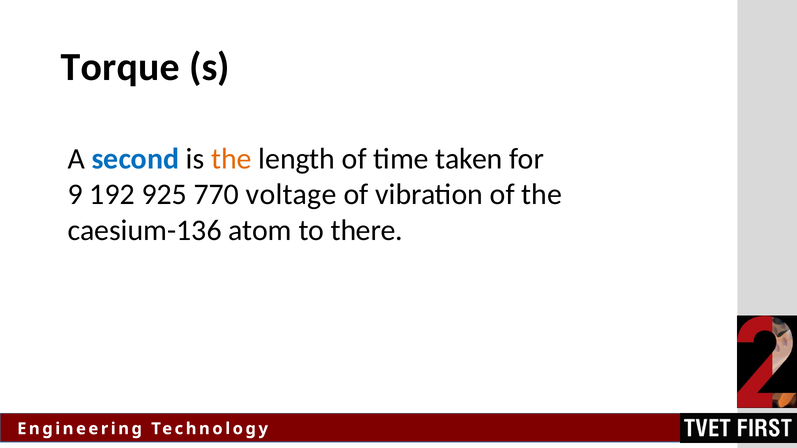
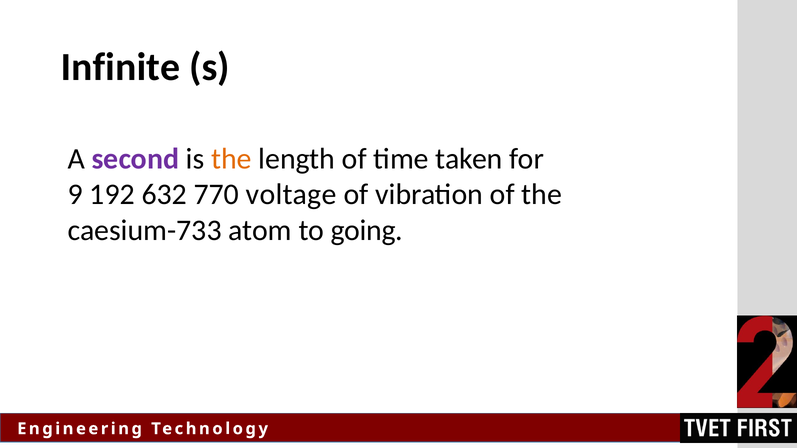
Torque: Torque -> Infinite (120, 67)
second colour: blue -> purple (135, 159)
925: 925 -> 632 (164, 195)
caesium-136: caesium-136 -> caesium-733 (145, 231)
there: there -> going (367, 231)
